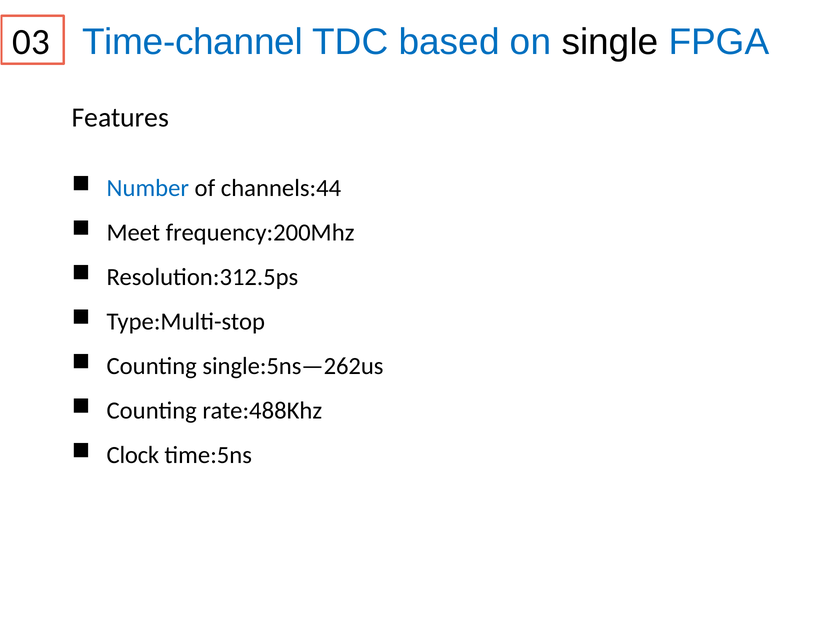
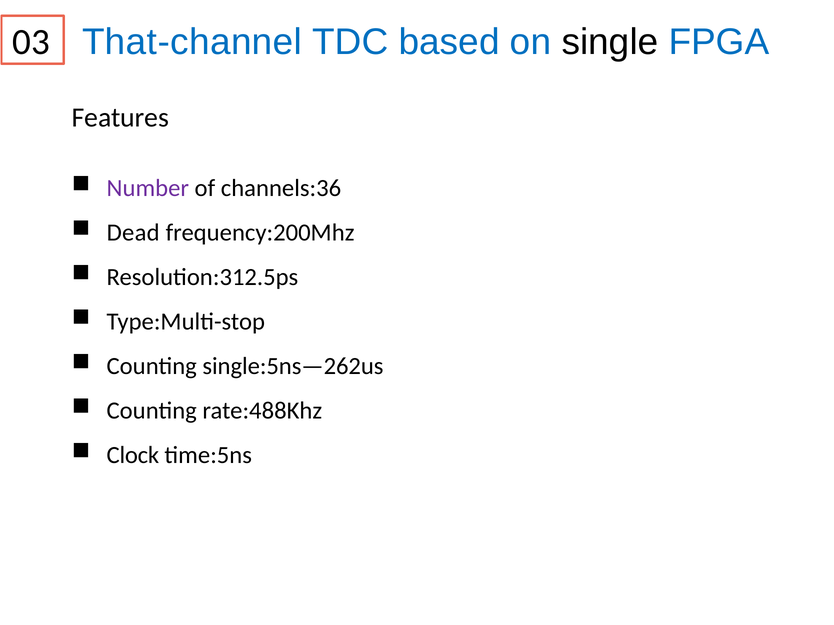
Time-channel: Time-channel -> That-channel (192, 42)
Number colour: blue -> purple (148, 188)
channels:44: channels:44 -> channels:36 (281, 188)
Meet: Meet -> Dead (133, 233)
